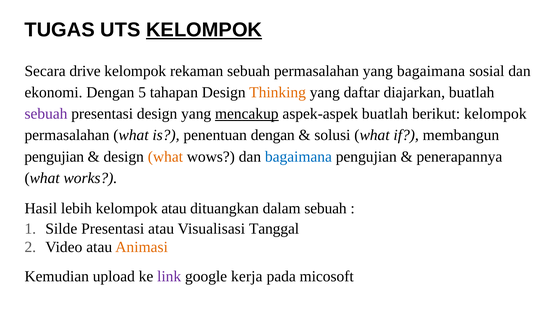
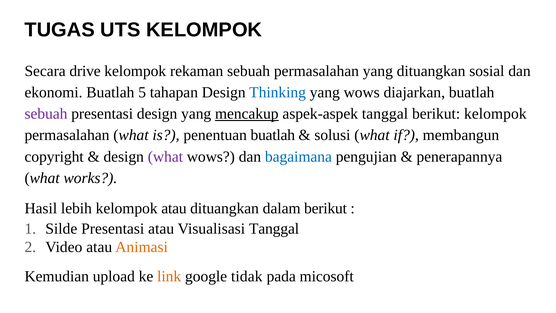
KELOMPOK underline: present -> none (204, 30)
yang bagaimana: bagaimana -> dituangkan (431, 71)
ekonomi Dengan: Dengan -> Buatlah (110, 92)
Thinking colour: orange -> blue (278, 92)
yang daftar: daftar -> wows (362, 92)
aspek-aspek buatlah: buatlah -> tanggal (385, 114)
penentuan dengan: dengan -> buatlah (273, 135)
pengujian: pengujian -> copyright (54, 156)
what colour: orange -> purple (165, 156)
dalam sebuah: sebuah -> berikut (326, 208)
link colour: purple -> orange (169, 276)
kerja: kerja -> tidak (247, 276)
